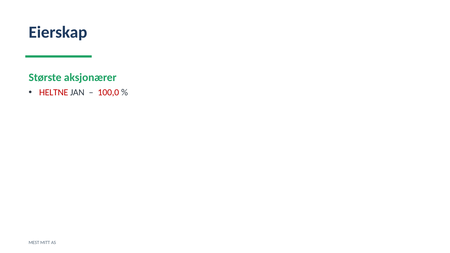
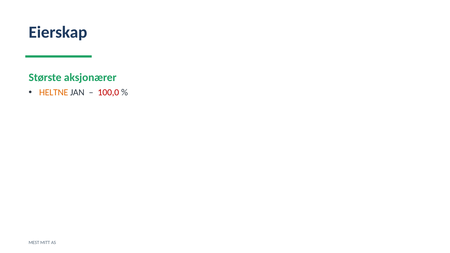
HELTNE colour: red -> orange (54, 93)
